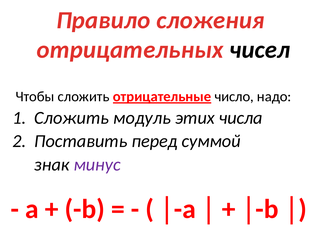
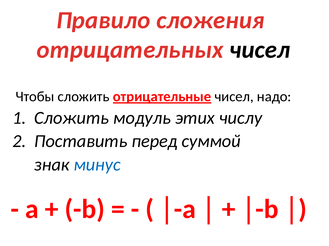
число: число -> чисел (234, 97)
числа: числа -> числу (241, 118)
минус colour: purple -> blue (97, 165)
